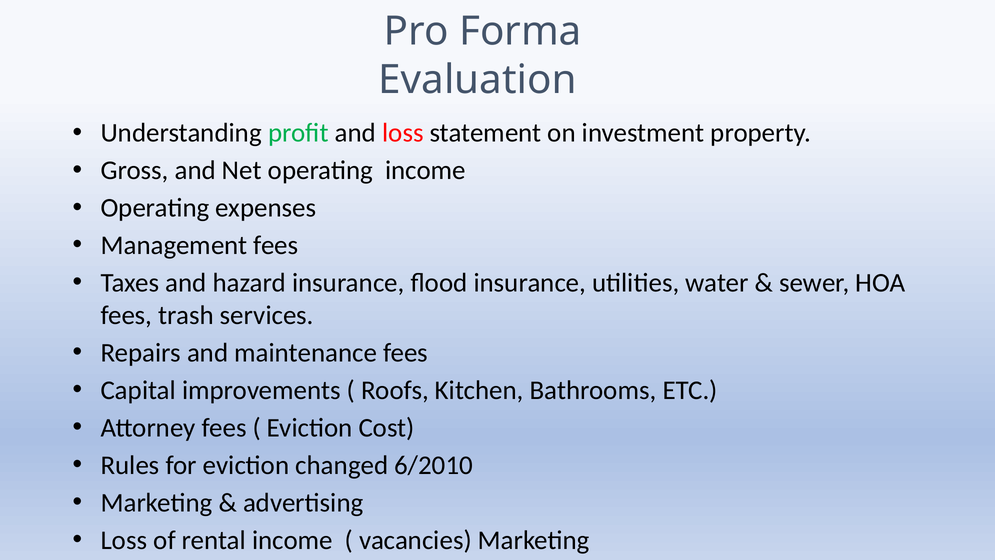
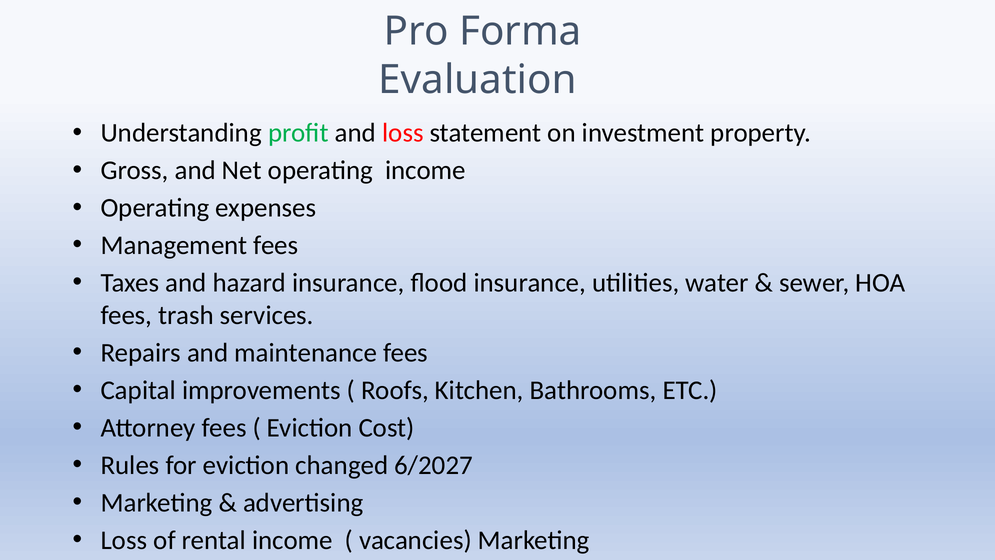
6/2010: 6/2010 -> 6/2027 (434, 465)
